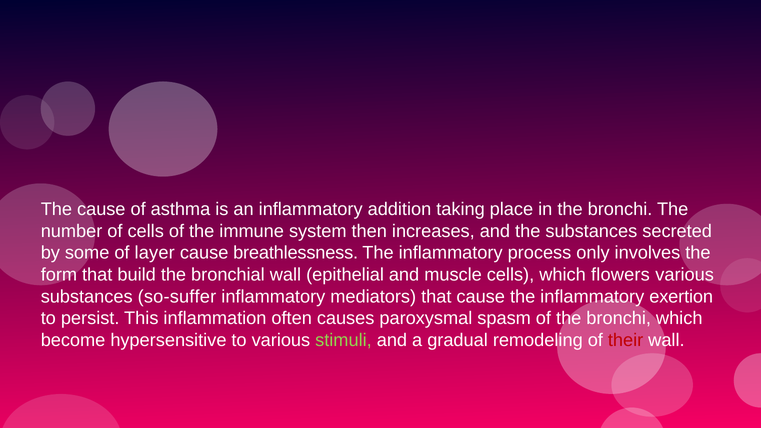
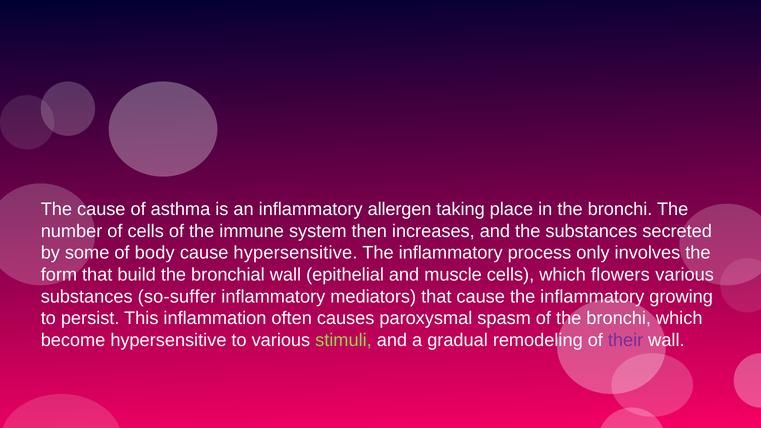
addition: addition -> allergen (400, 209)
layer: layer -> body (155, 253)
cause breathlessness: breathlessness -> hypersensitive (295, 253)
exertion: exertion -> growing (681, 297)
their colour: red -> purple (626, 340)
